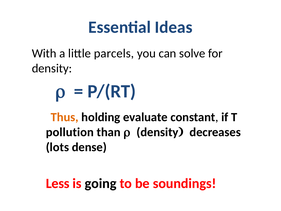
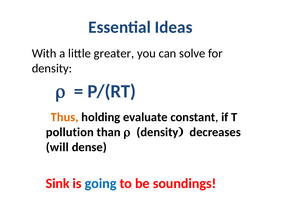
parcels: parcels -> greater (114, 53)
lots: lots -> will (57, 147)
Less: Less -> Sink (58, 183)
going colour: black -> blue (101, 183)
